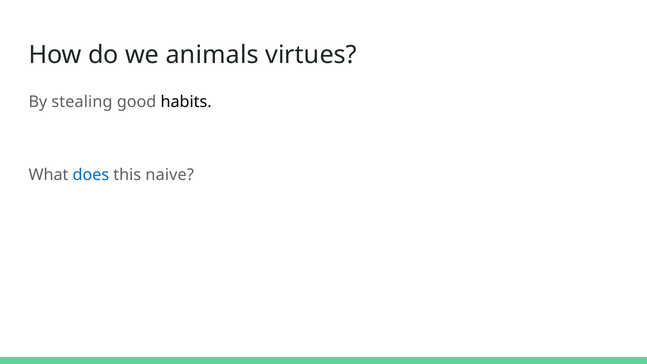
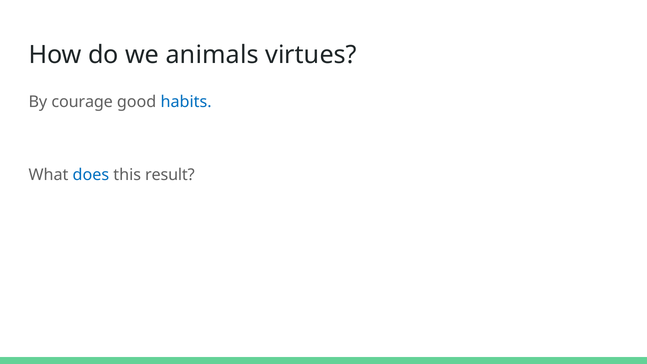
stealing: stealing -> courage (82, 102)
habits colour: black -> blue (186, 102)
naive: naive -> result (170, 175)
